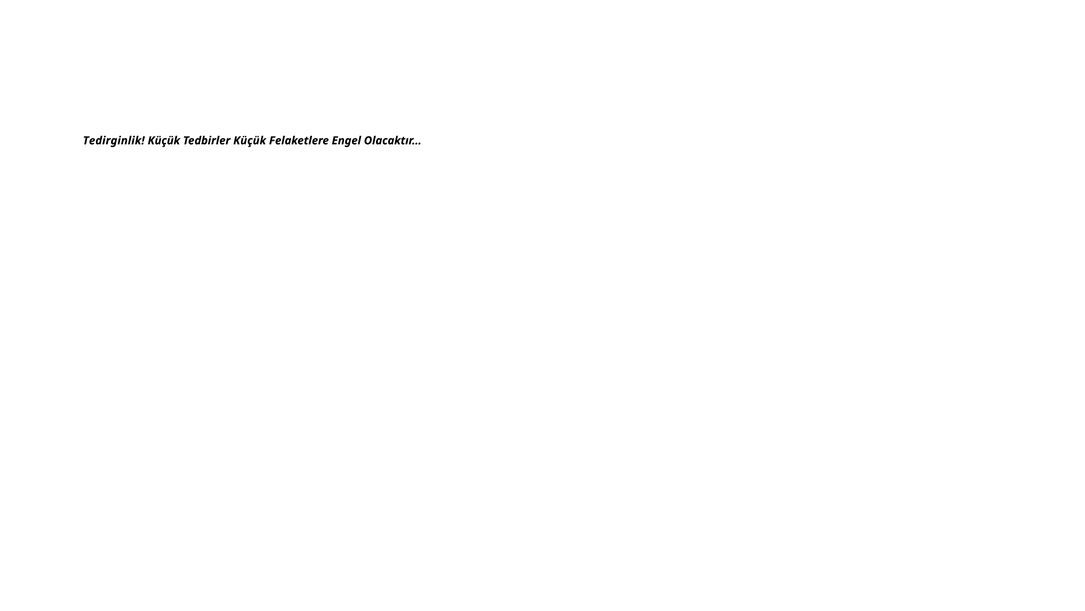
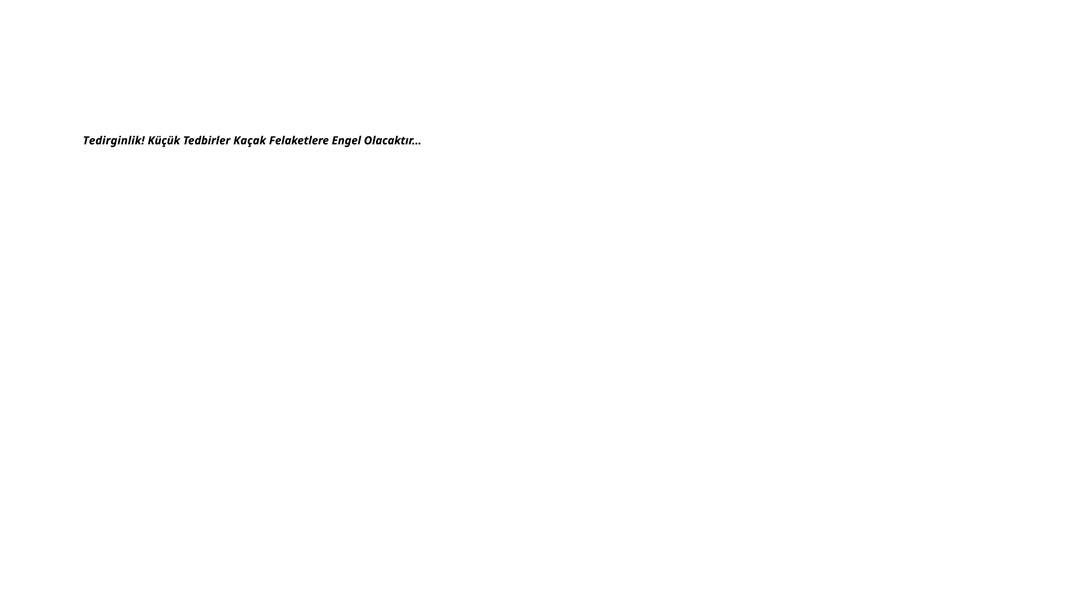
Tedbirler Küçük: Küçük -> Kaçak (250, 140)
